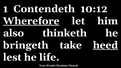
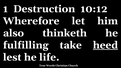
Contendeth: Contendeth -> Destruction (44, 9)
Wherefore underline: present -> none (31, 21)
bringeth: bringeth -> fulfilling (26, 45)
